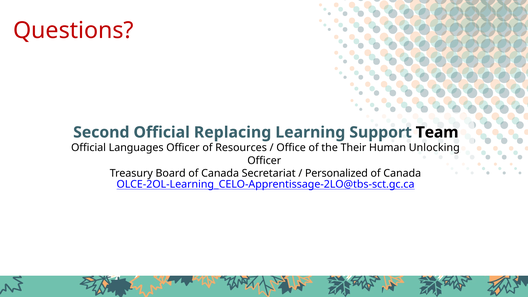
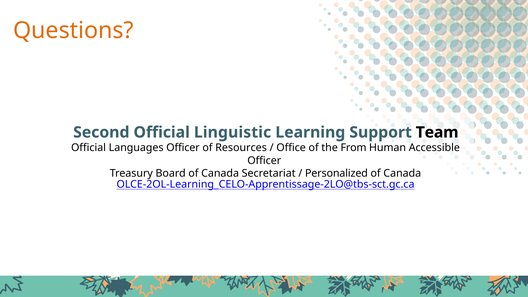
Questions colour: red -> orange (73, 30)
Replacing: Replacing -> Linguistic (233, 132)
Their: Their -> From (354, 148)
Unlocking: Unlocking -> Accessible (434, 148)
